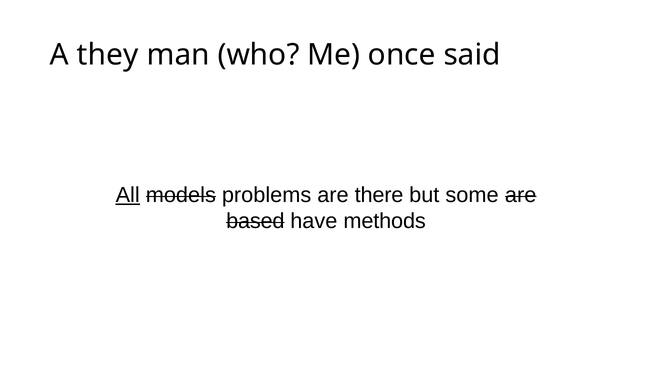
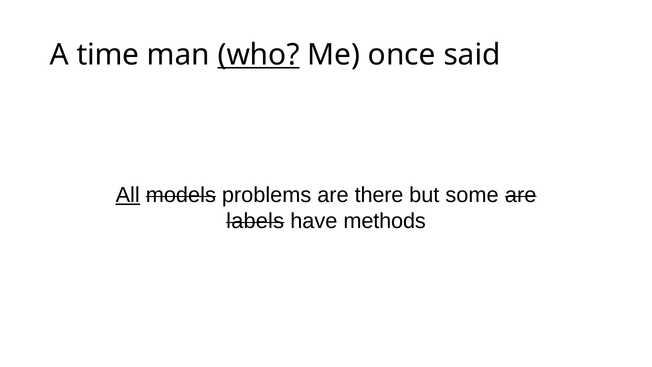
they: they -> time (108, 55)
who underline: none -> present (259, 55)
based: based -> labels (255, 221)
